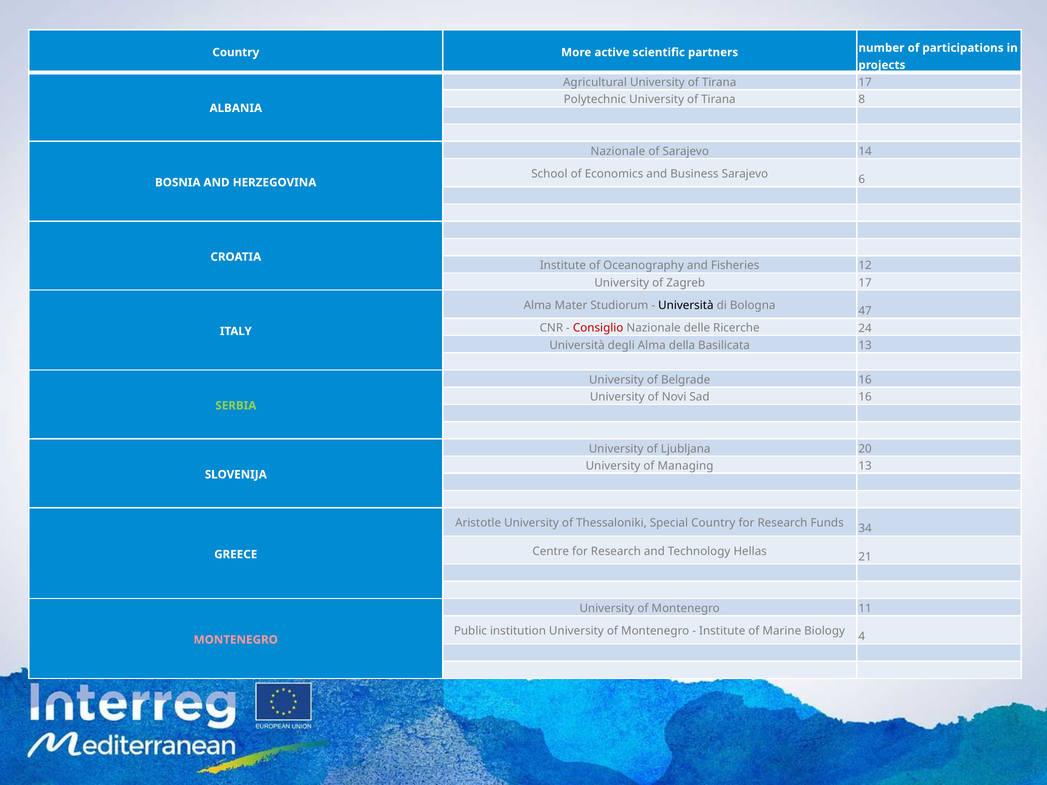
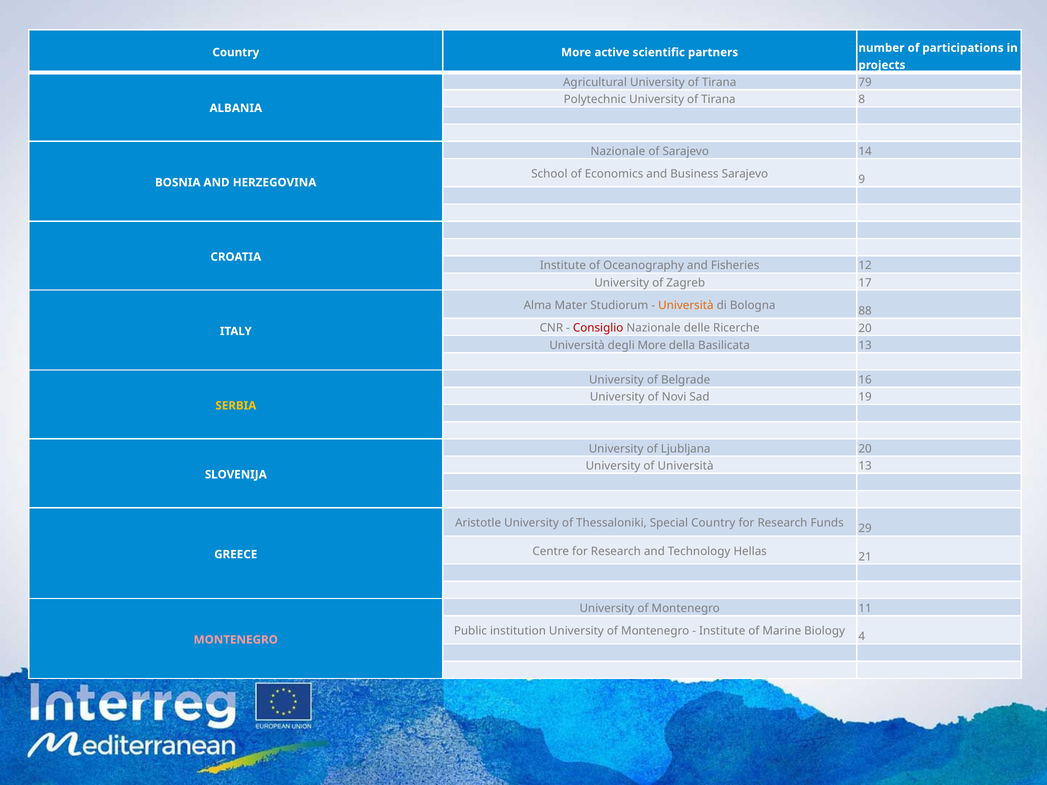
Tirana 17: 17 -> 79 (865, 82)
6: 6 -> 9 (862, 179)
Università colour: black -> orange (686, 306)
47: 47 -> 88 (865, 311)
Ricerche 24: 24 -> 20 (865, 328)
degli Alma: Alma -> More (652, 345)
Sad 16: 16 -> 19 (865, 397)
SERBIA colour: light green -> yellow (236, 406)
of Managing: Managing -> Università (686, 466)
34: 34 -> 29 (865, 529)
